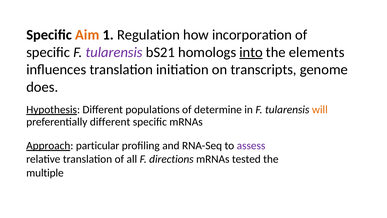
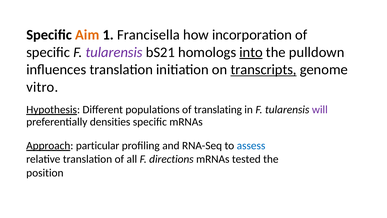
Regulation: Regulation -> Francisella (149, 35)
elements: elements -> pulldown (317, 52)
transcripts underline: none -> present (264, 70)
does: does -> vitro (42, 87)
determine: determine -> translating (218, 109)
will colour: orange -> purple (320, 109)
preferentially different: different -> densities (110, 122)
assess colour: purple -> blue (251, 145)
multiple: multiple -> position (45, 173)
